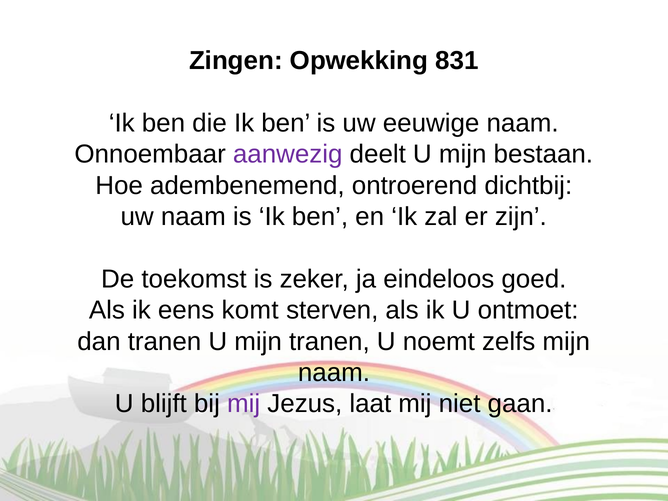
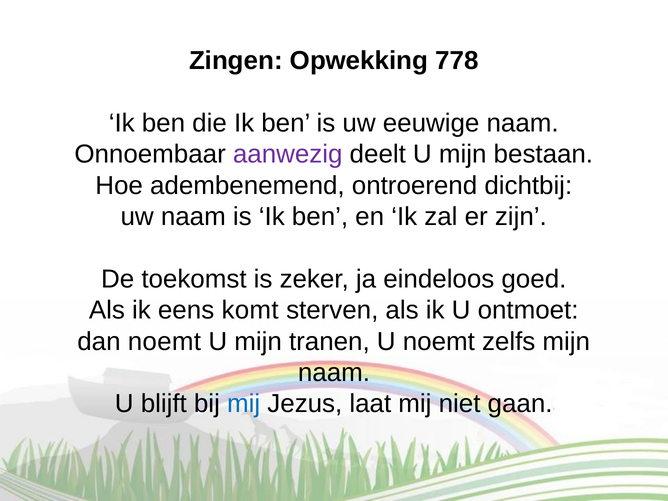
831: 831 -> 778 (457, 61)
dan tranen: tranen -> noemt (164, 341)
mij colour: purple -> blue (244, 404)
